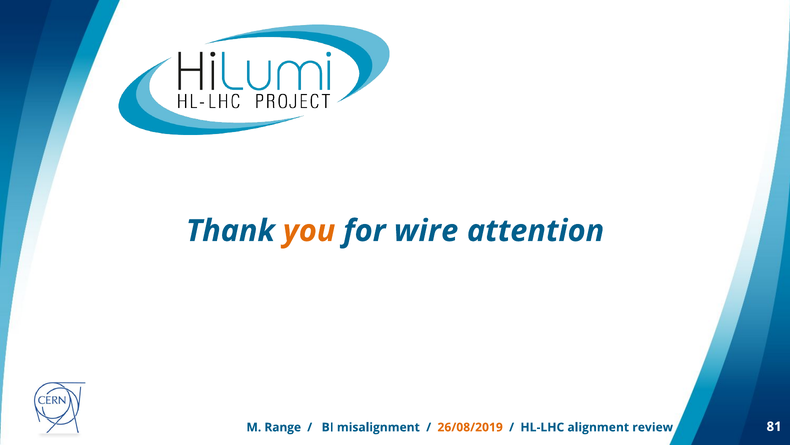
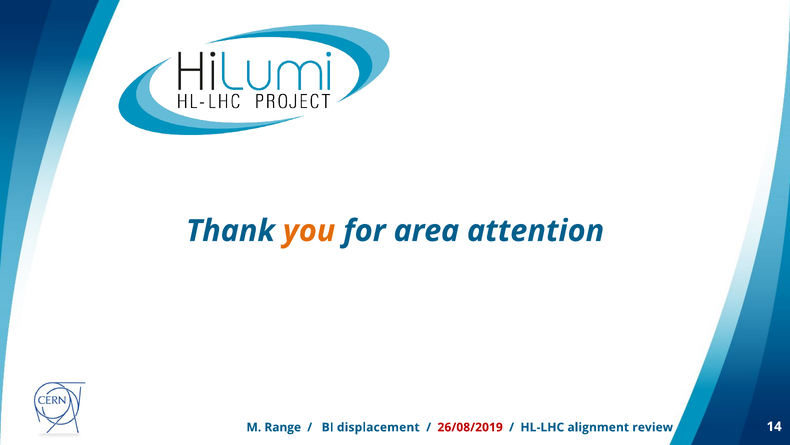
for wire: wire -> area (426, 231)
misalignment: misalignment -> displacement (378, 427)
26/08/2019 colour: orange -> red (470, 427)
81: 81 -> 14 (774, 426)
